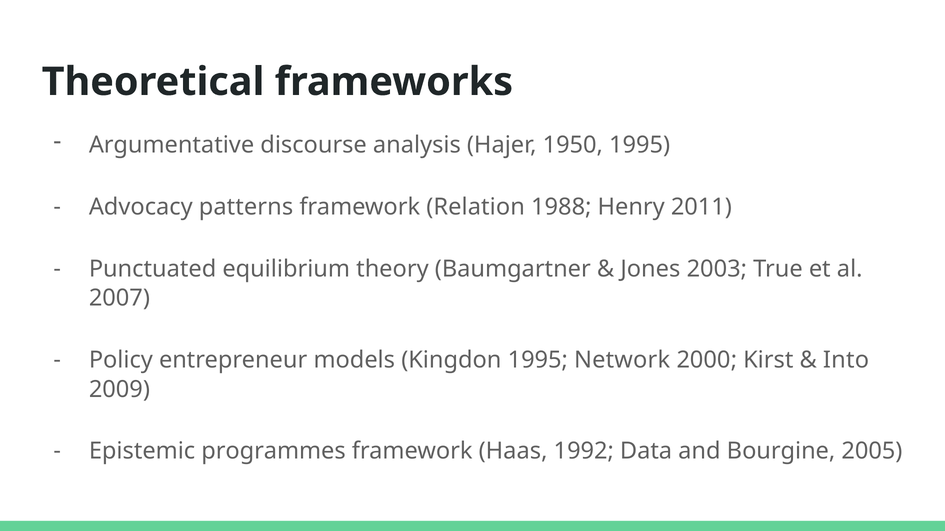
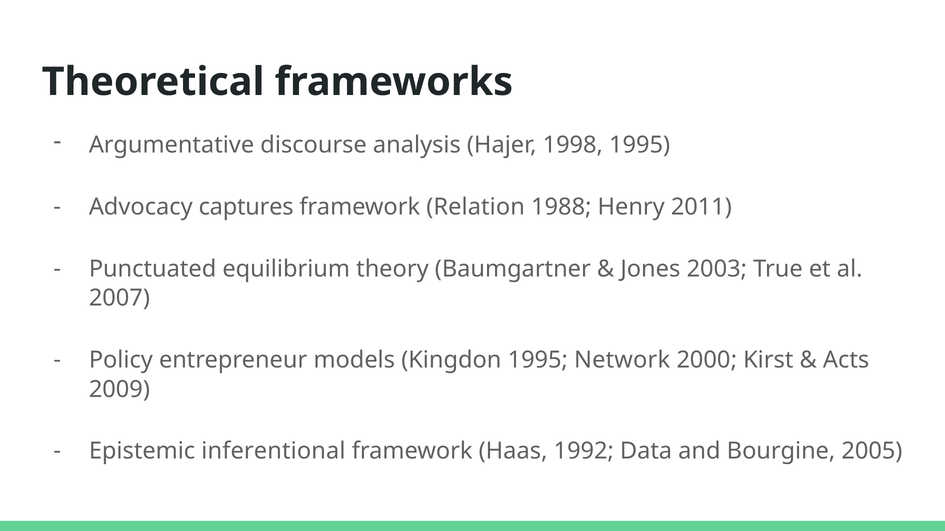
1950: 1950 -> 1998 (573, 145)
patterns: patterns -> captures (246, 207)
Into: Into -> Acts (846, 360)
programmes: programmes -> inferentional (273, 452)
